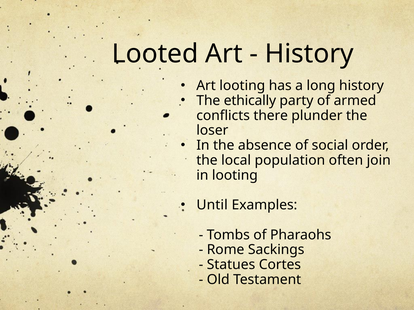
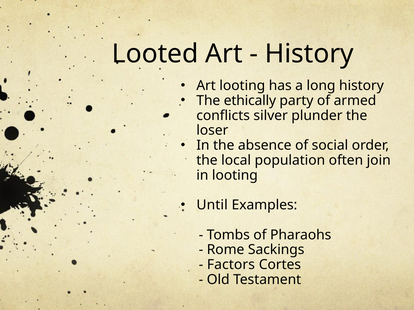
there: there -> silver (271, 116)
Statues: Statues -> Factors (231, 265)
